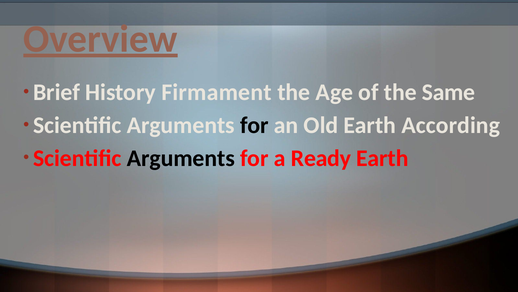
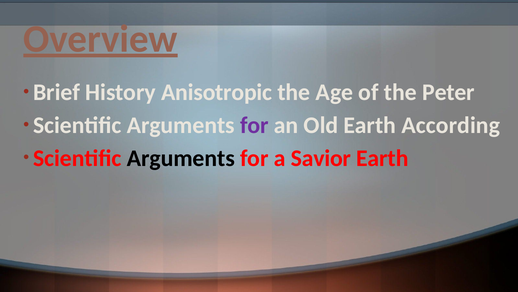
Firmament: Firmament -> Anisotropic (217, 92)
Same: Same -> Peter (448, 92)
for colour: black -> purple (254, 125)
Ready: Ready -> Savior (321, 158)
